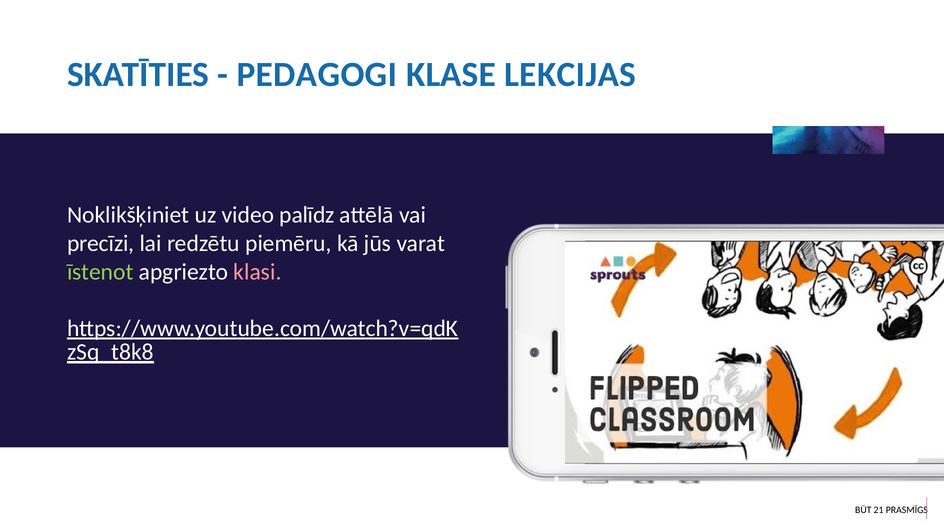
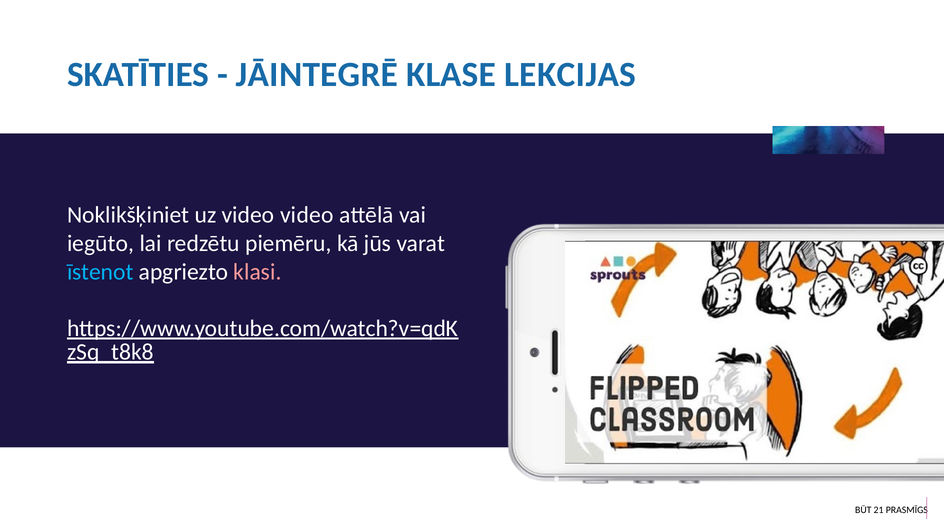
PEDAGOGI: PEDAGOGI -> JĀINTEGRĒ (317, 75)
video palīdz: palīdz -> video (307, 215)
precīzi: precīzi -> iegūto (101, 243)
īstenot colour: light green -> light blue (100, 272)
